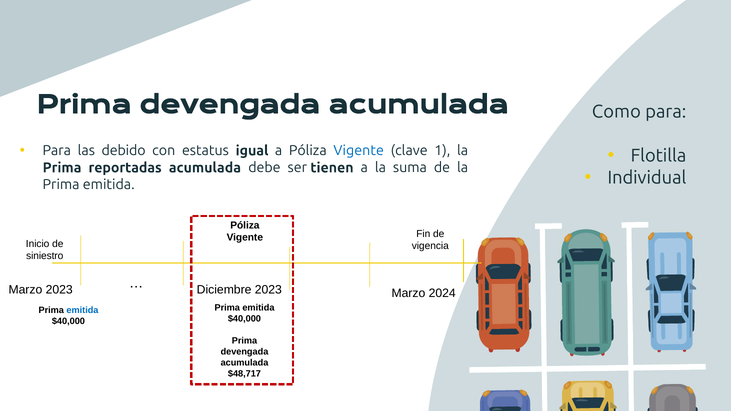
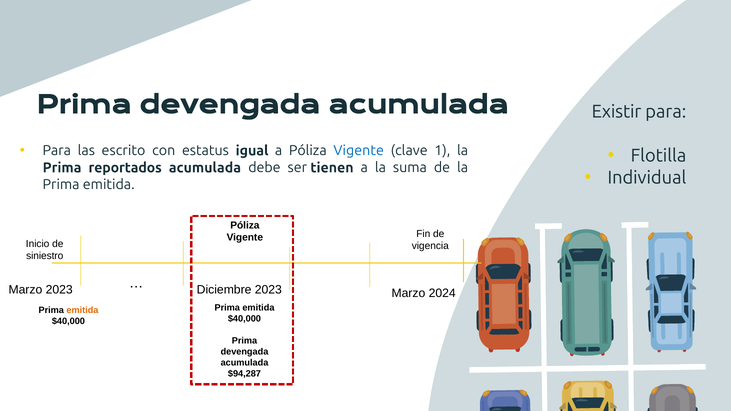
Como: Como -> Existir (617, 112)
debido: debido -> escrito (124, 151)
reportadas: reportadas -> reportados (125, 168)
emitida colour: blue -> orange (82, 311)
$48,717: $48,717 -> $94,287 (244, 374)
